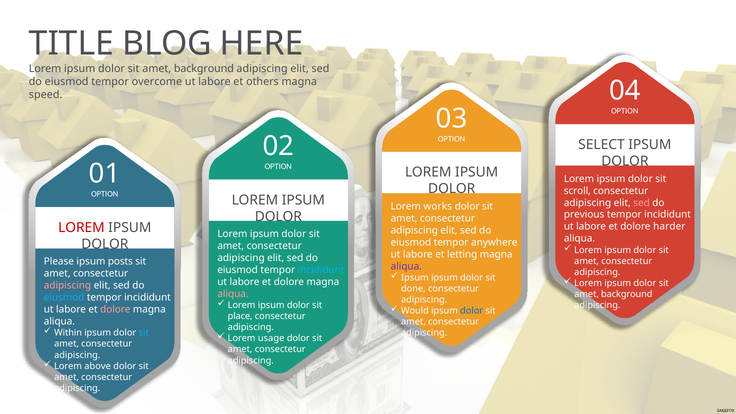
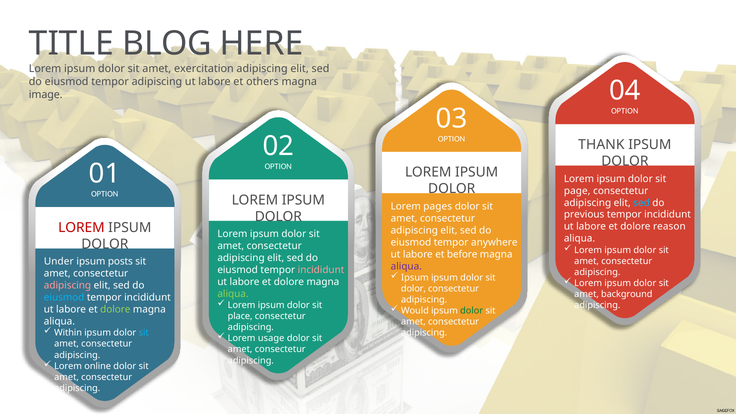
background: background -> exercitation (204, 69)
tempor overcome: overcome -> adipiscing (157, 82)
speed: speed -> image (46, 95)
SELECT: SELECT -> THANK (601, 145)
scroll: scroll -> page (577, 191)
sed colour: pink -> light blue (642, 203)
works: works -> pages (438, 206)
harder: harder -> reason (669, 227)
letting: letting -> before (462, 254)
Please: Please -> Under (59, 262)
incididunt colour: light blue -> pink (321, 270)
done: done -> dolor (413, 289)
aliqua colour: pink -> light green (233, 294)
dolor colour: blue -> green (472, 311)
dolore colour: pink -> light green (115, 309)
above: above -> online (98, 366)
